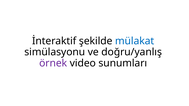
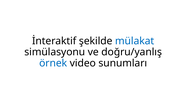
örnek colour: purple -> blue (53, 63)
